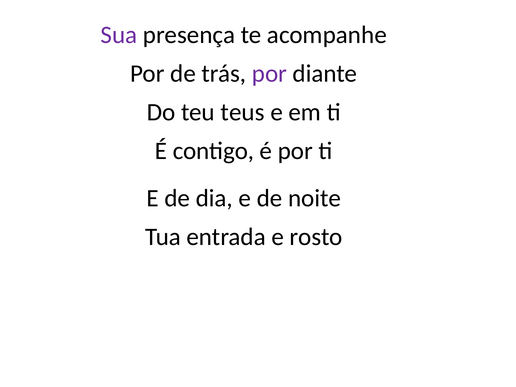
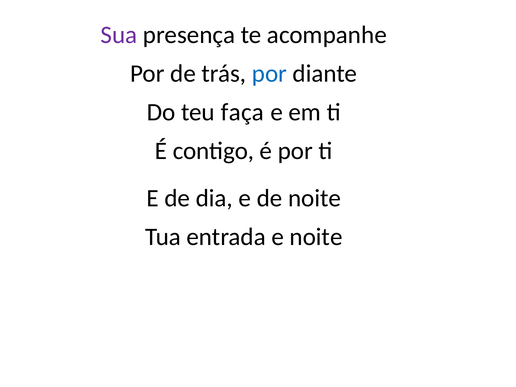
por colour: purple -> blue (269, 74)
teus: teus -> faça (242, 112)
e rosto: rosto -> noite (316, 237)
